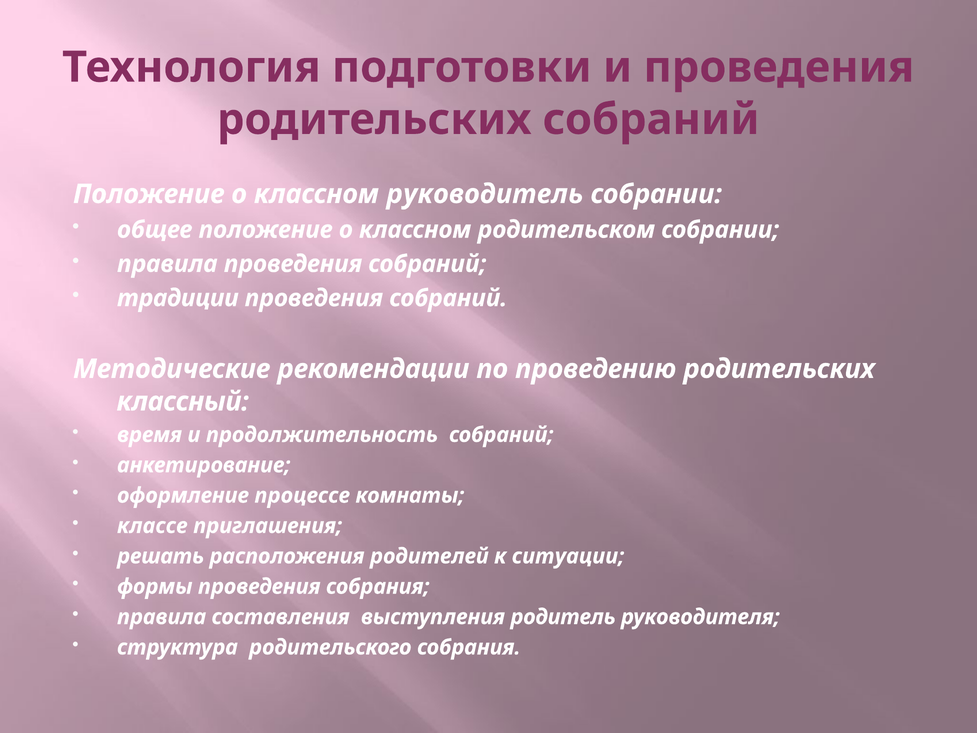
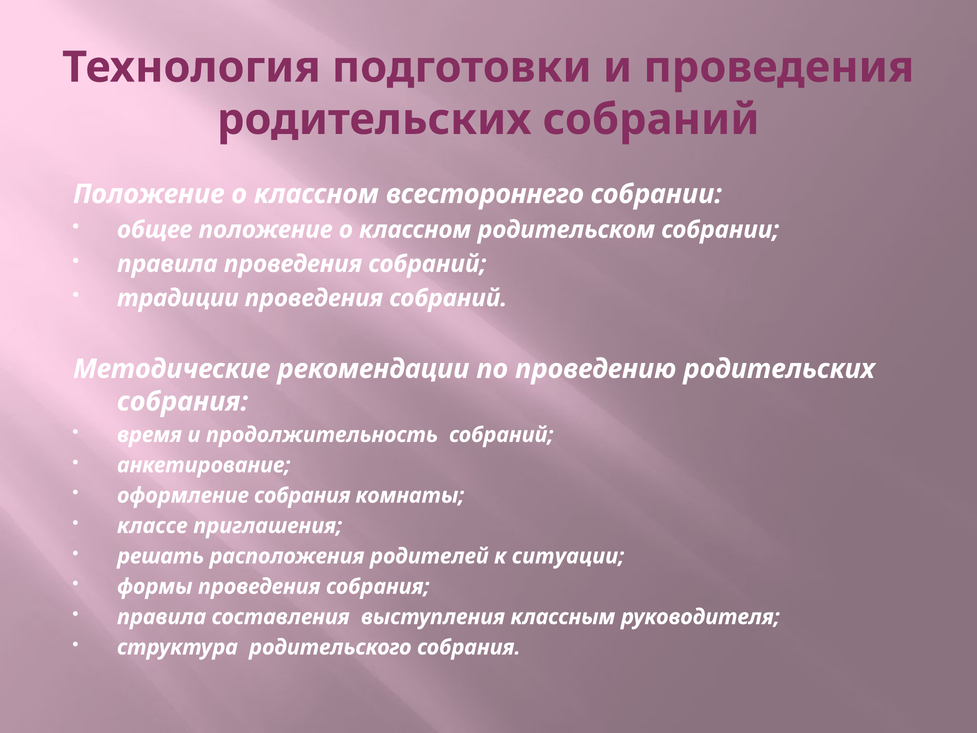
руководитель: руководитель -> всестороннего (485, 194)
классный: классный -> собрания (183, 401)
оформление процессе: процессе -> собрания (302, 495)
родитель: родитель -> классным (563, 617)
